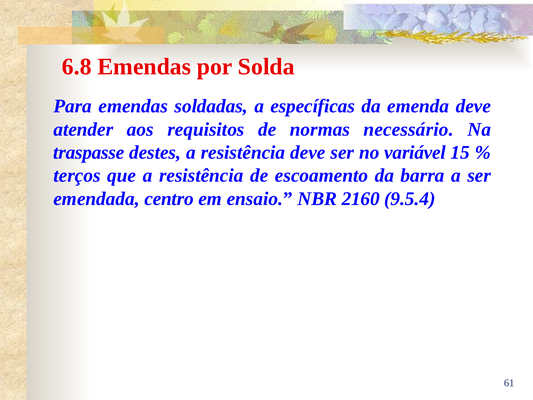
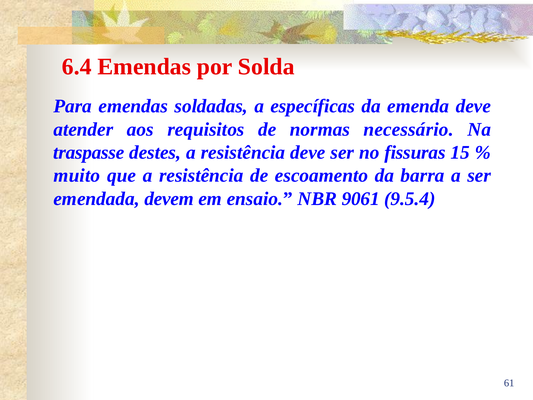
6.8: 6.8 -> 6.4 (77, 67)
variável: variável -> fissuras (415, 152)
terços: terços -> muito (77, 175)
centro: centro -> devem (169, 199)
2160: 2160 -> 9061 (361, 199)
